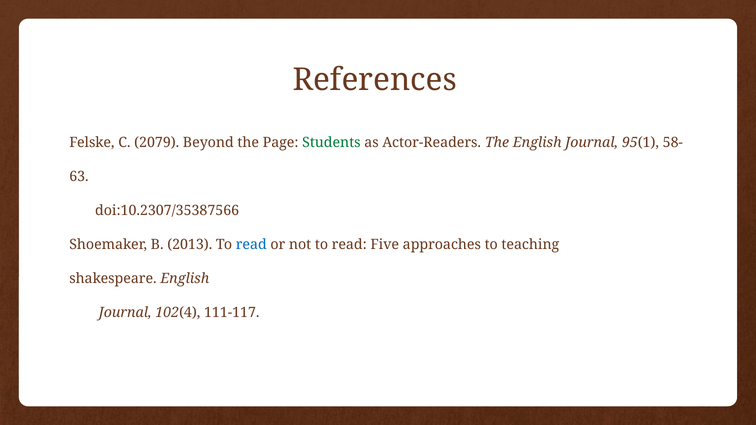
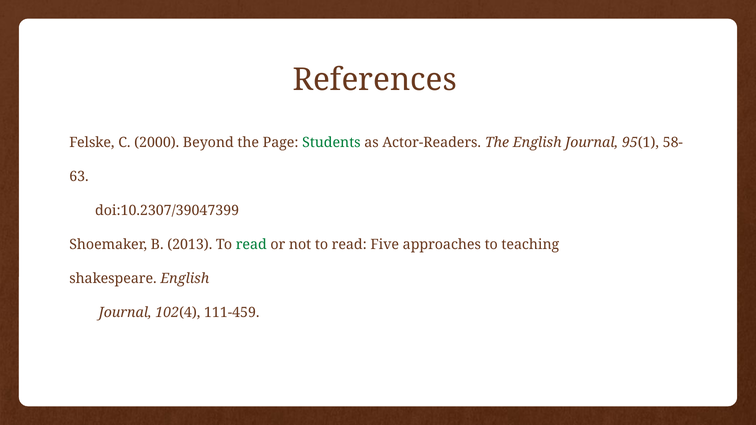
2079: 2079 -> 2000 (157, 143)
doi:10.2307/35387566: doi:10.2307/35387566 -> doi:10.2307/39047399 (167, 211)
read colour: blue -> green (251, 245)
111-117: 111-117 -> 111-459 (232, 313)
